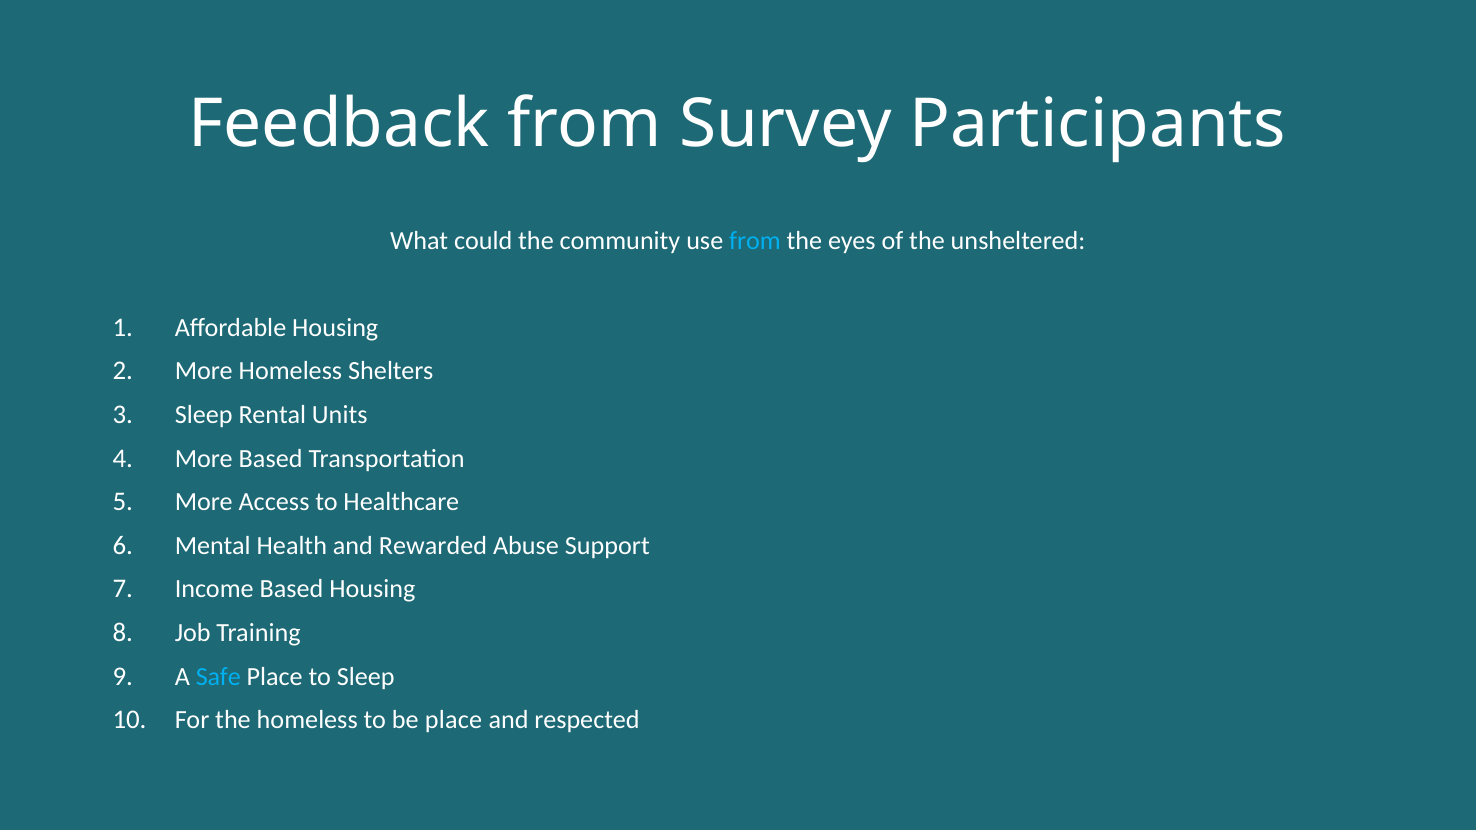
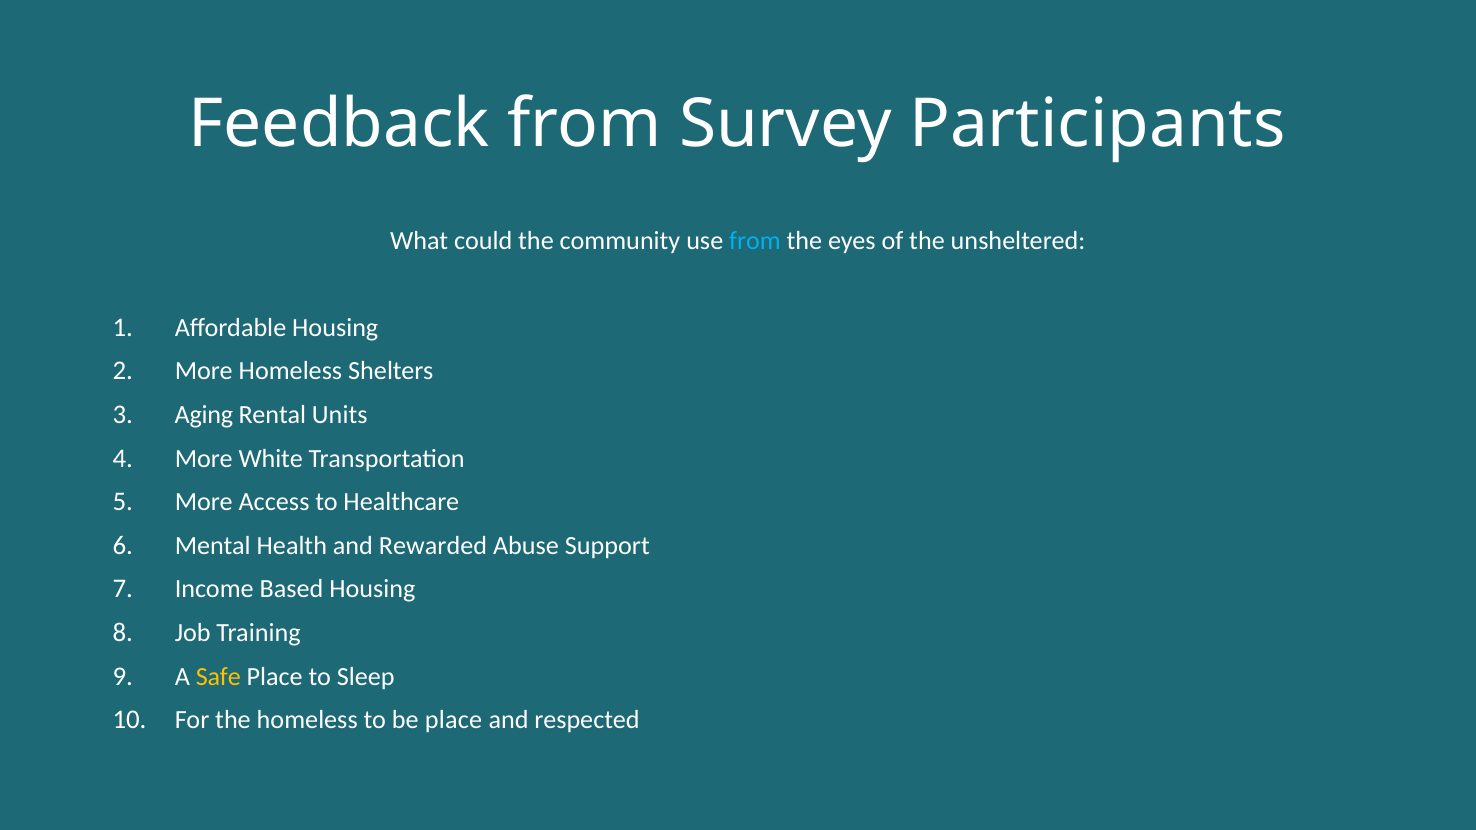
Sleep: Sleep -> Aging (204, 415)
More Based: Based -> White (271, 459)
Safe colour: light blue -> yellow (218, 677)
